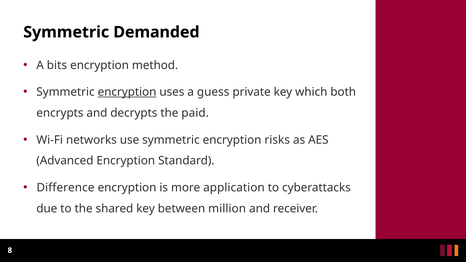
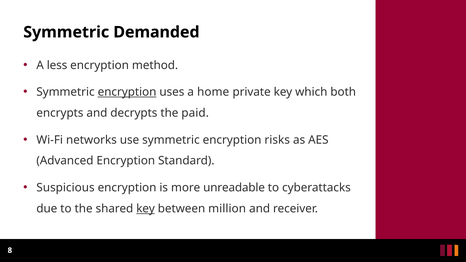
bits: bits -> less (57, 65)
guess: guess -> home (213, 92)
Difference: Difference -> Suspicious (66, 188)
application: application -> unreadable (234, 188)
key underline: none -> present (146, 209)
